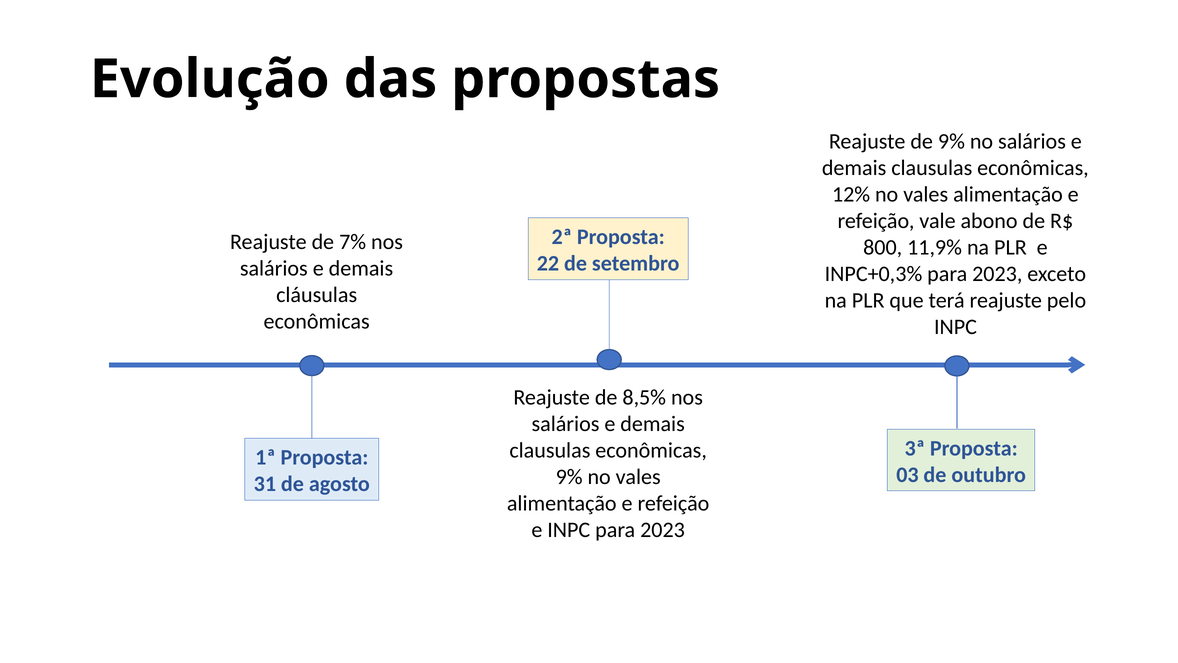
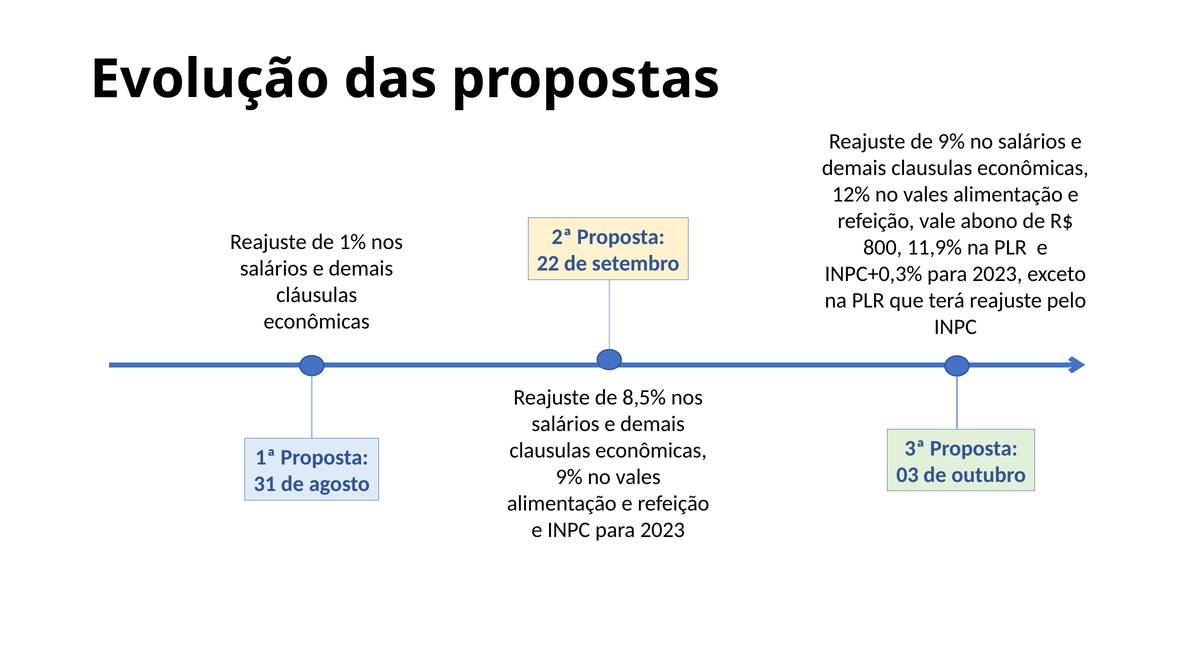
7%: 7% -> 1% (353, 242)
